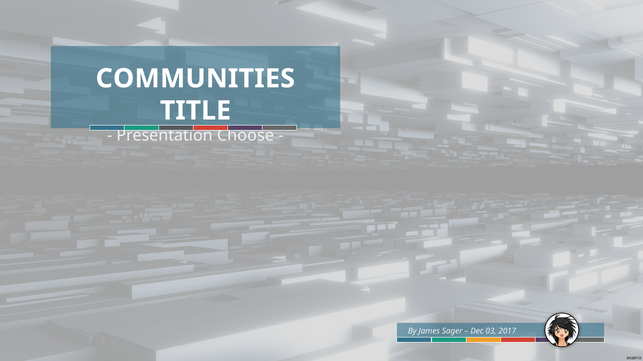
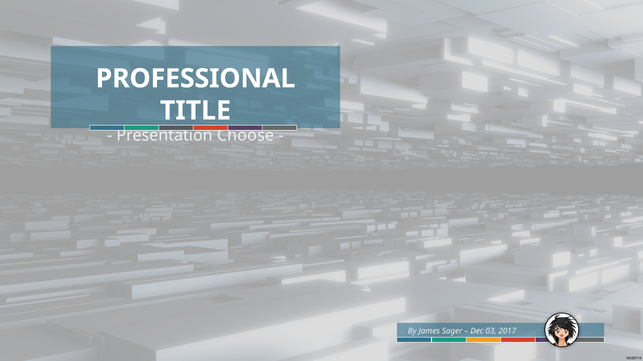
COMMUNITIES: COMMUNITIES -> PROFESSIONAL (195, 79)
